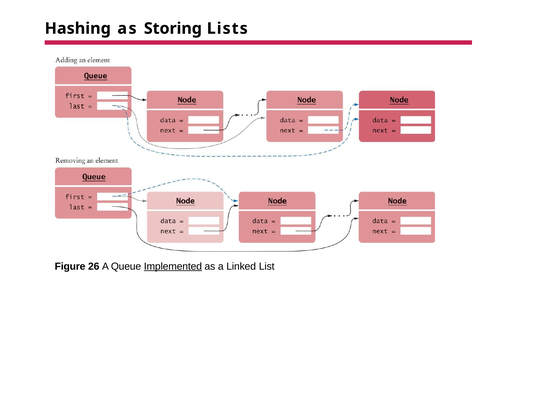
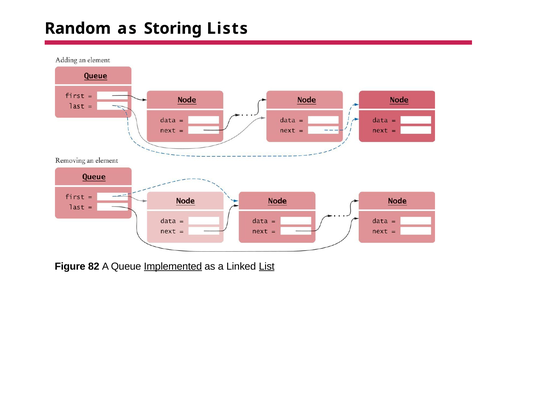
Hashing: Hashing -> Random (78, 28)
26: 26 -> 82 (94, 266)
List underline: none -> present (267, 266)
